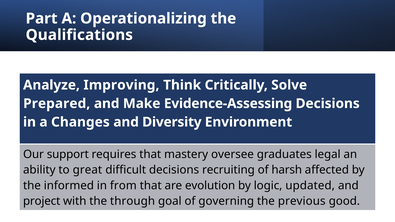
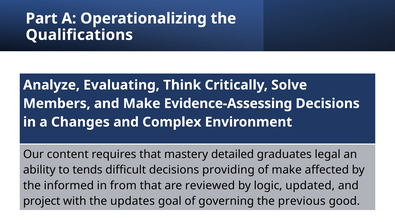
Improving: Improving -> Evaluating (121, 85)
Prepared: Prepared -> Members (57, 104)
Diversity: Diversity -> Complex (172, 122)
support: support -> content (68, 154)
oversee: oversee -> detailed (233, 154)
great: great -> tends (88, 170)
recruiting: recruiting -> providing (228, 170)
of harsh: harsh -> make (287, 170)
evolution: evolution -> reviewed (210, 186)
through: through -> updates (133, 201)
